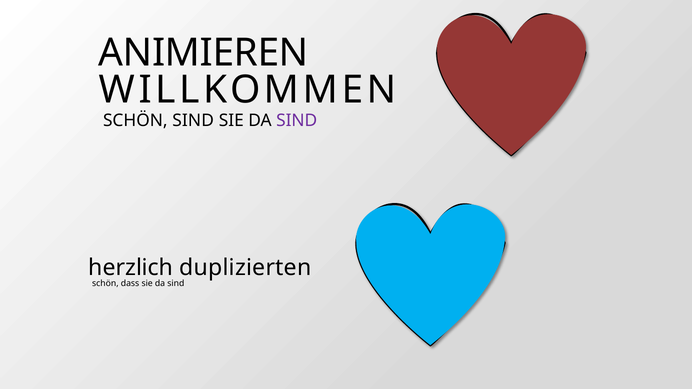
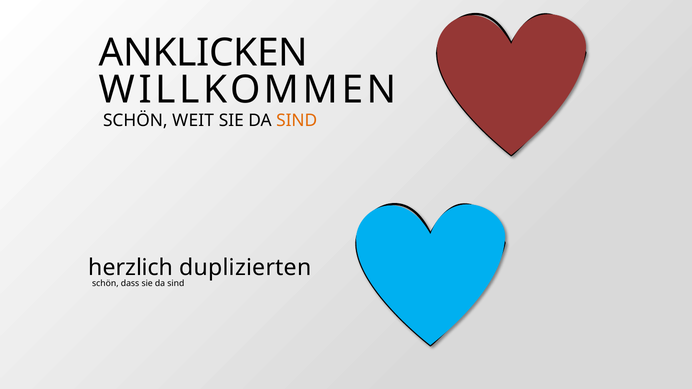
ANIMIEREN: ANIMIEREN -> ANKLICKEN (203, 53)
SCHÖN SIND: SIND -> WEIT (193, 121)
SIND colour: purple -> orange (297, 121)
